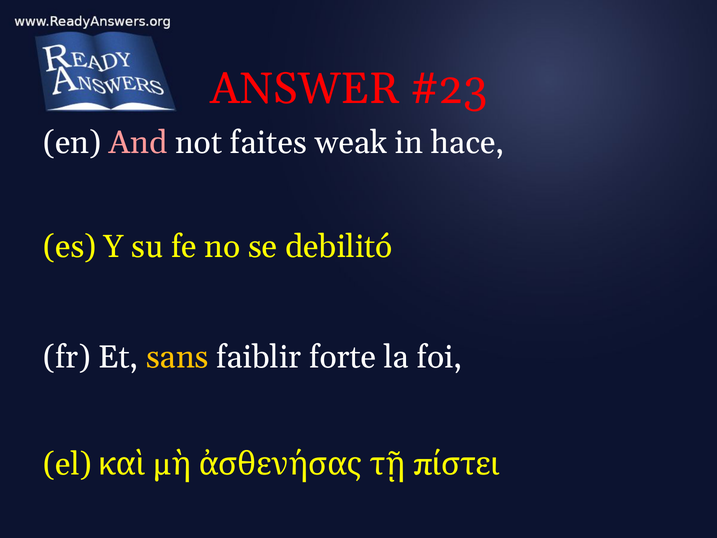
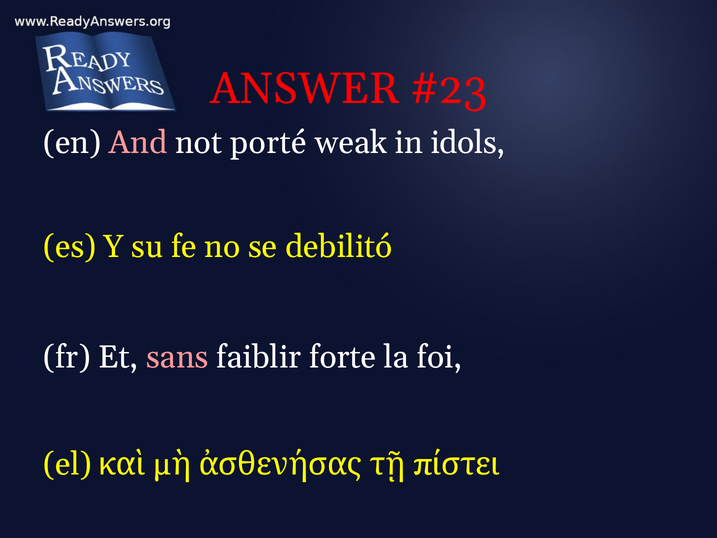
faites: faites -> porté (269, 143)
hace: hace -> idols (468, 143)
sans colour: yellow -> pink (177, 357)
